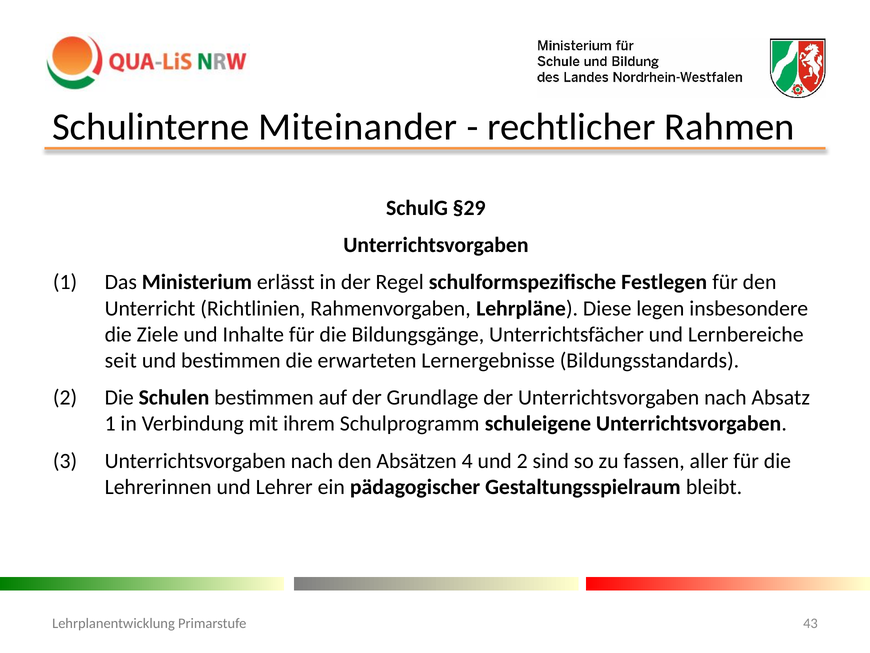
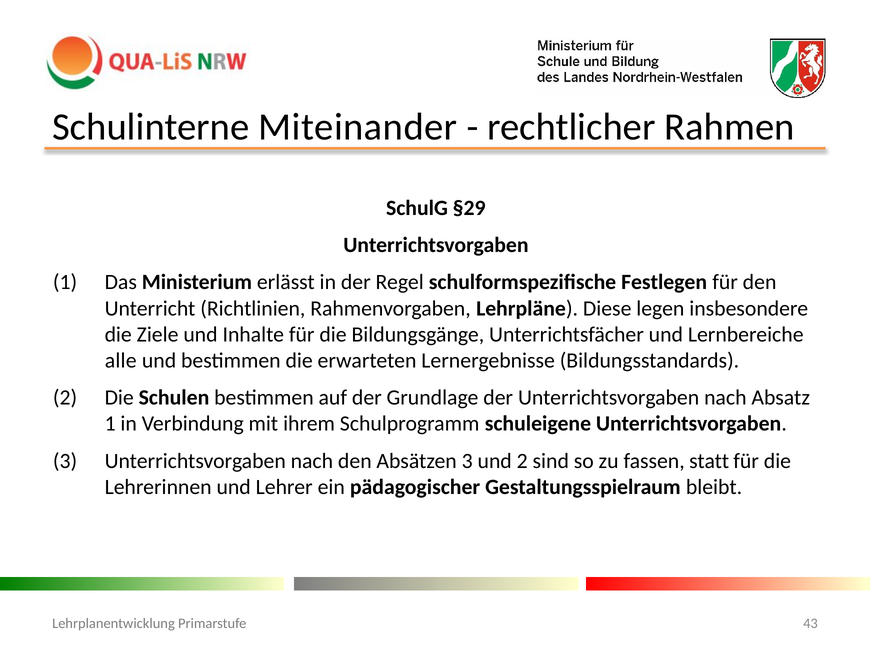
seit: seit -> alle (121, 360)
Absätzen 4: 4 -> 3 (467, 460)
aller: aller -> statt (709, 460)
